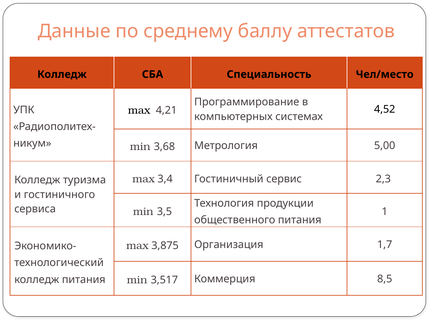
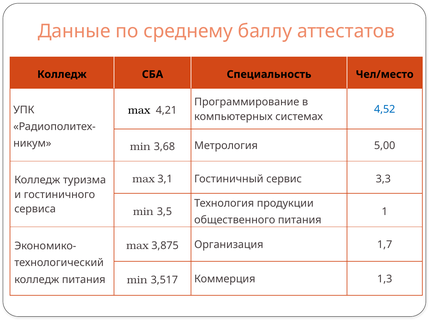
4,52 colour: black -> blue (385, 110)
3,4: 3,4 -> 3,1 (165, 179)
2,3: 2,3 -> 3,3 (383, 179)
8,5: 8,5 -> 1,3 (385, 280)
